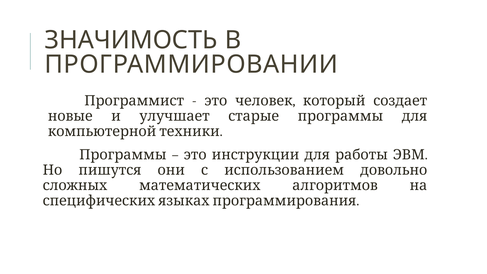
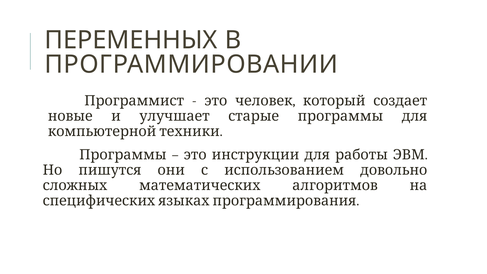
ЗНАЧИМОСТЬ: ЗНАЧИМОСТЬ -> ПЕРЕМЕННЫХ (131, 40)
